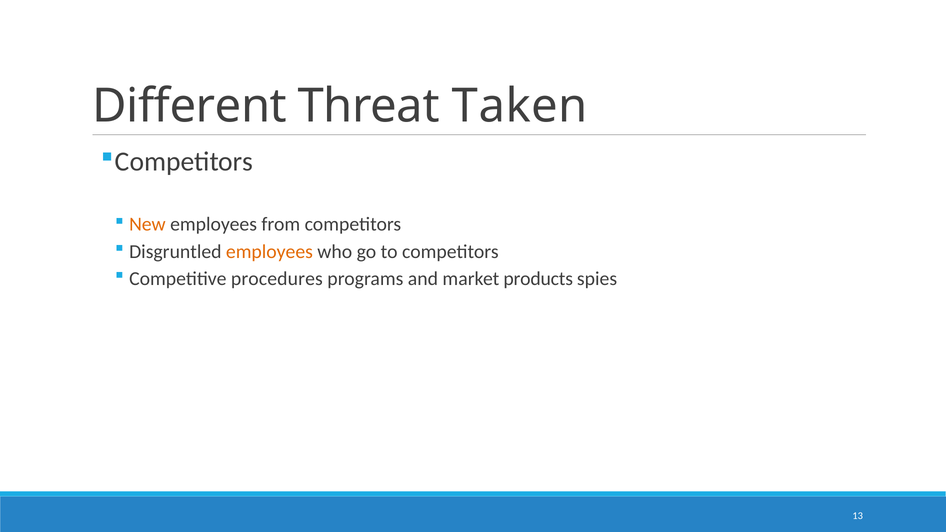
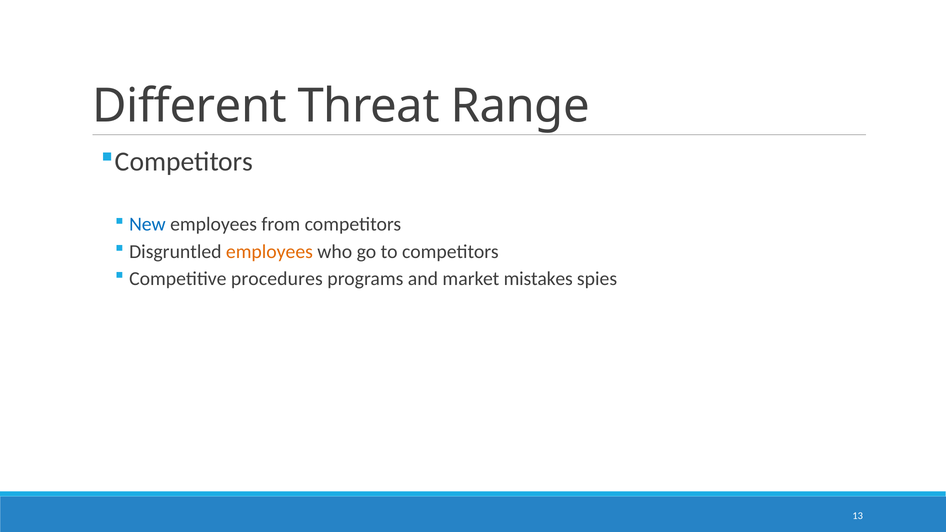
Taken: Taken -> Range (520, 106)
New colour: orange -> blue (147, 224)
products: products -> mistakes (538, 279)
